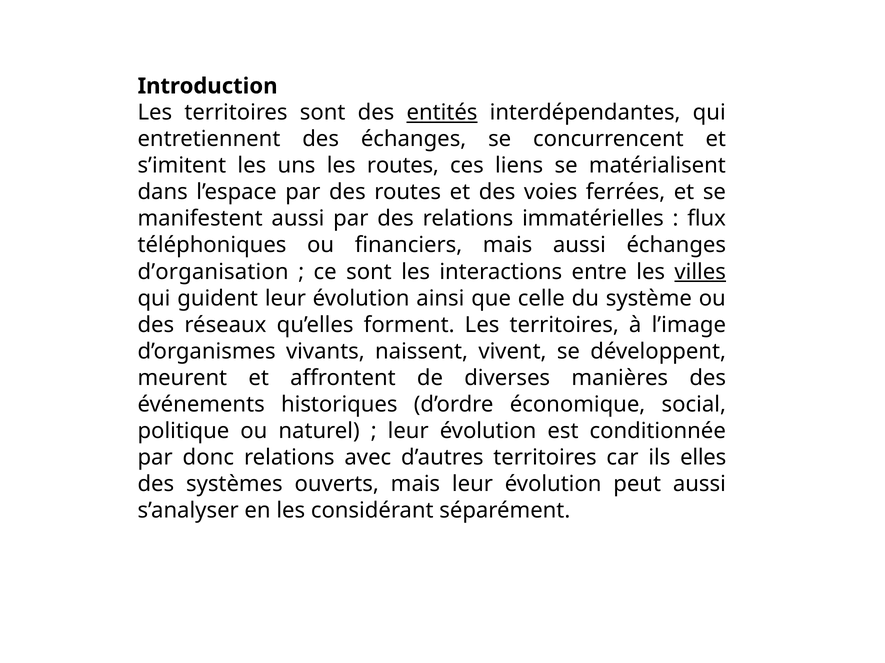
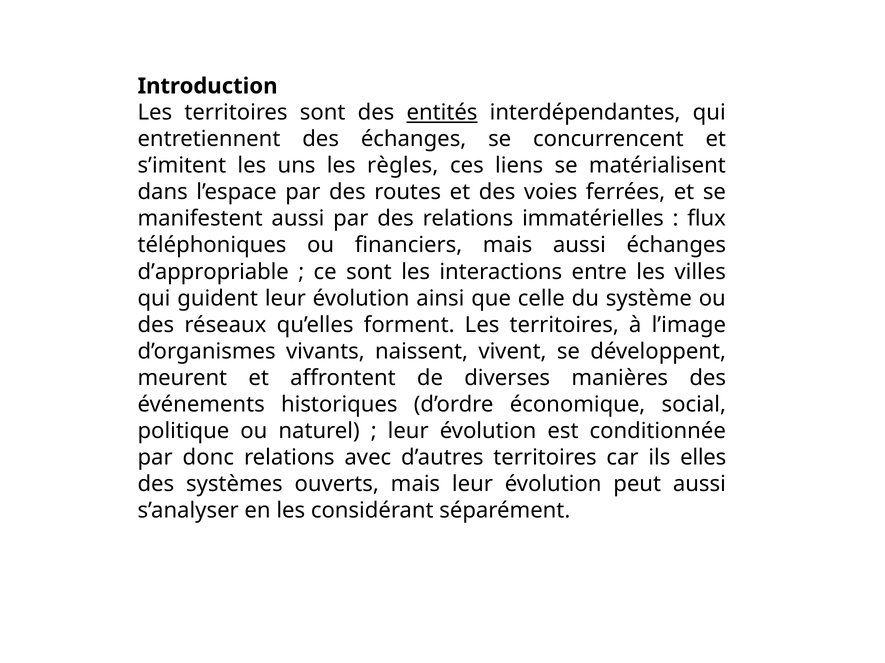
les routes: routes -> règles (403, 166)
d’organisation: d’organisation -> d’appropriable (213, 272)
villes underline: present -> none (700, 272)
